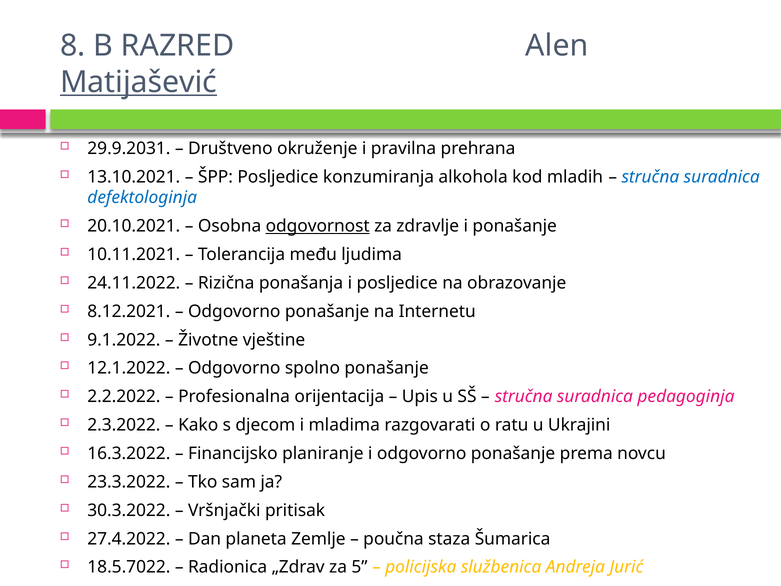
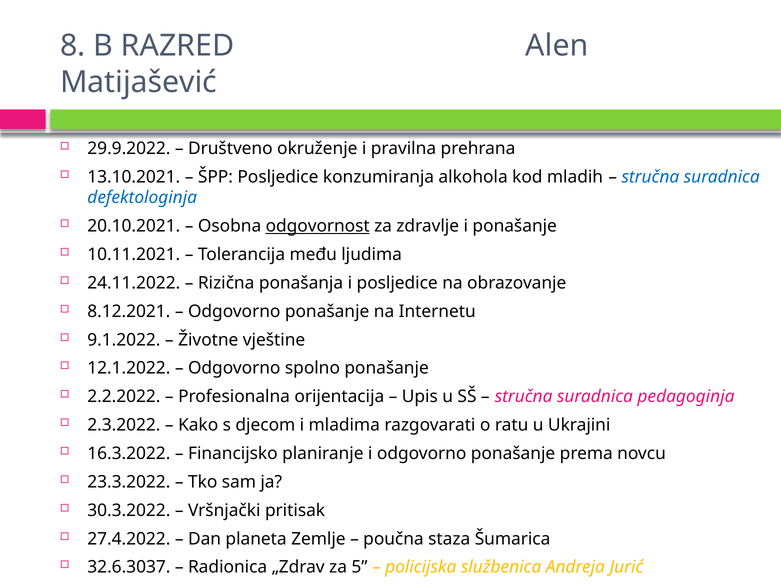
Matijašević underline: present -> none (138, 82)
29.9.2031: 29.9.2031 -> 29.9.2022 (129, 148)
18.5.7022: 18.5.7022 -> 32.6.3037 (129, 567)
